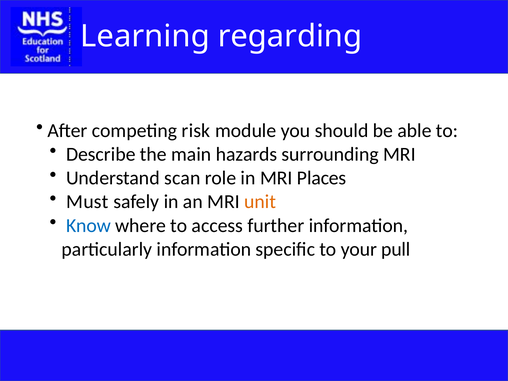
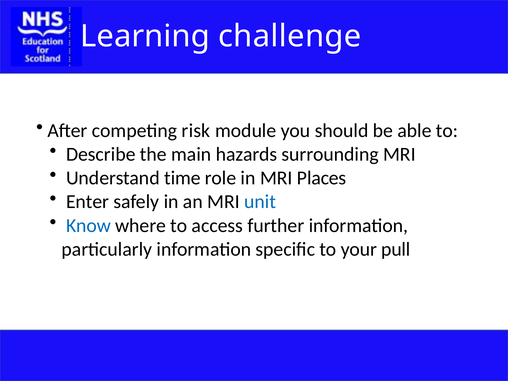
regarding: regarding -> challenge (290, 36)
scan: scan -> time (182, 178)
Must: Must -> Enter (88, 202)
unit colour: orange -> blue (260, 202)
